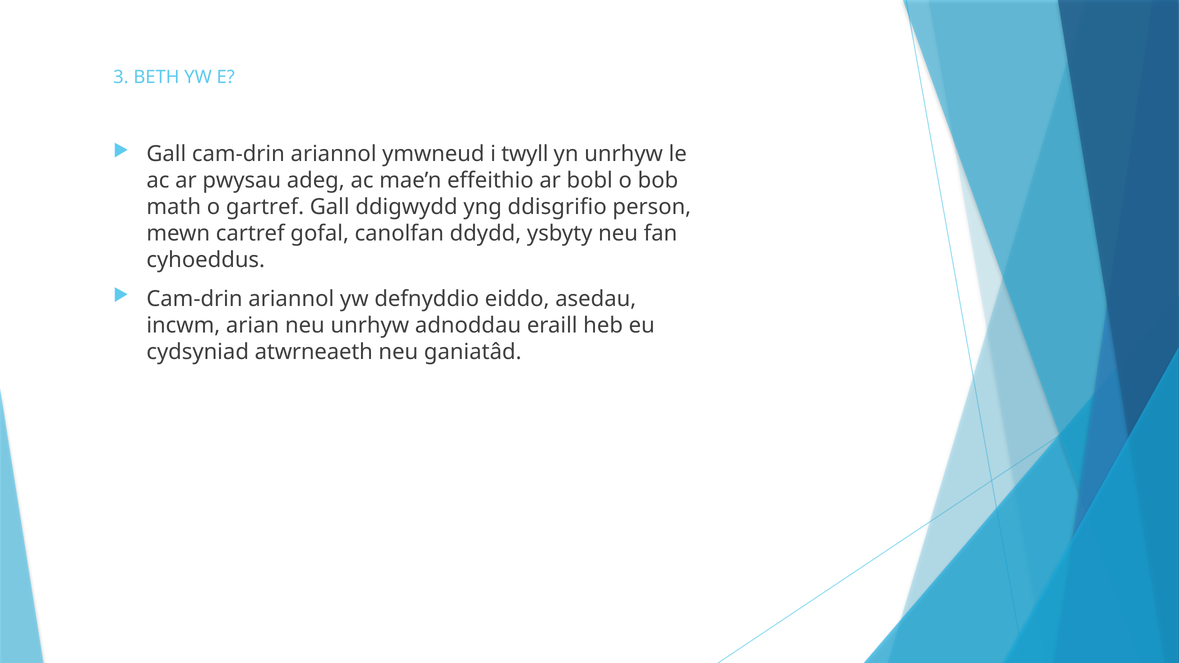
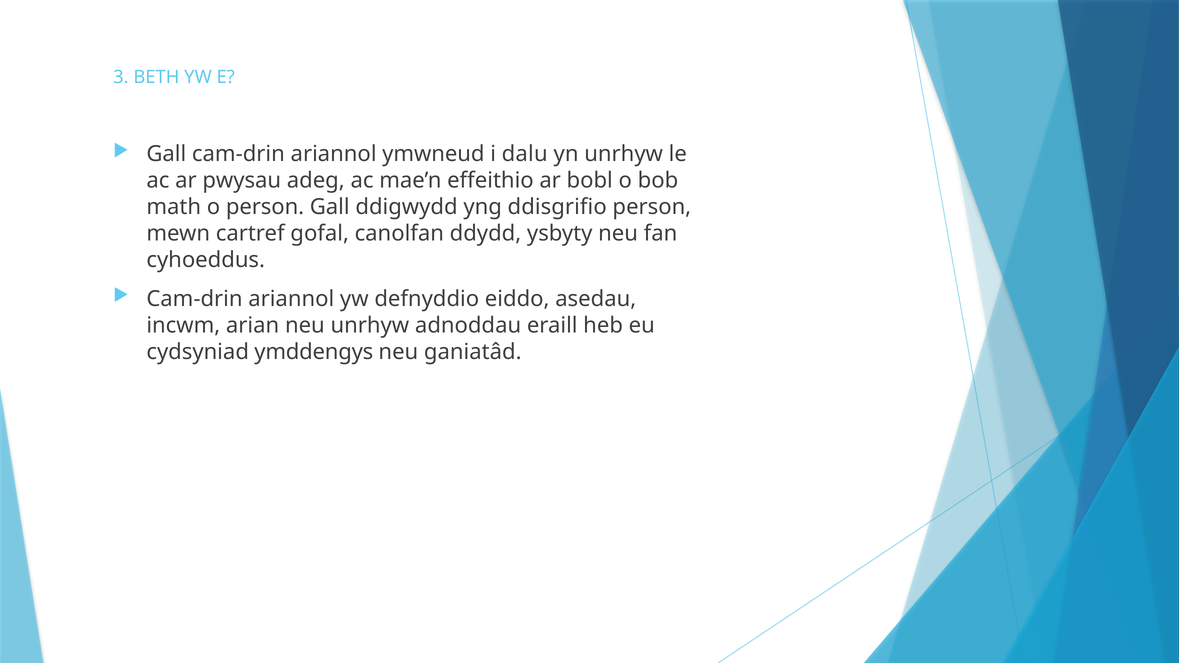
twyll: twyll -> dalu (525, 154)
o gartref: gartref -> person (265, 207)
atwrneaeth: atwrneaeth -> ymddengys (314, 352)
